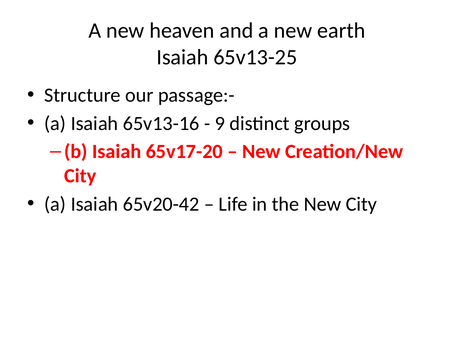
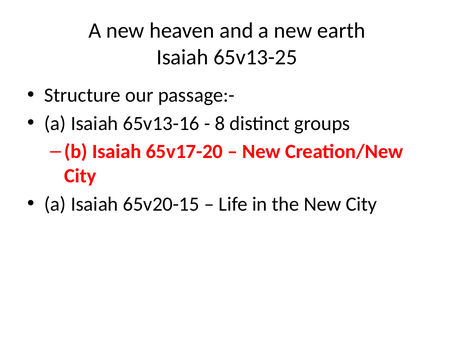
9: 9 -> 8 (220, 124)
65v20-42: 65v20-42 -> 65v20-15 (161, 204)
